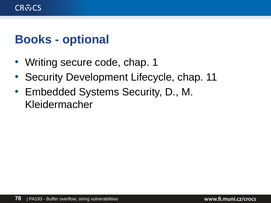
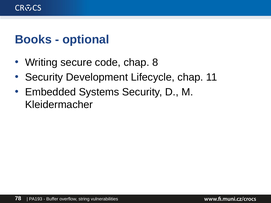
1: 1 -> 8 (155, 63)
